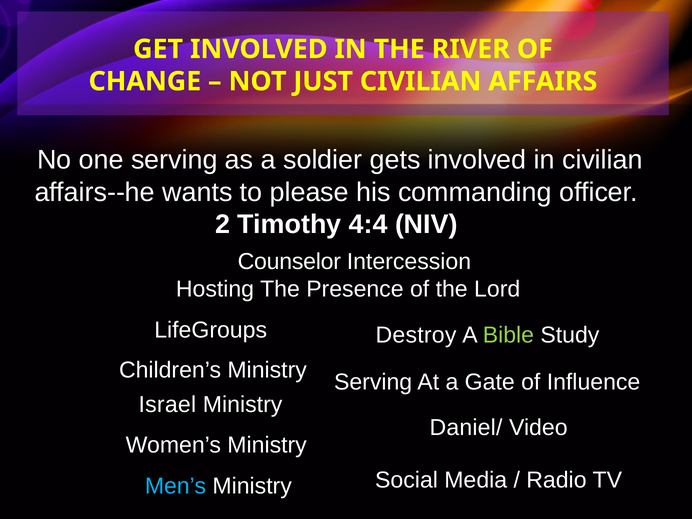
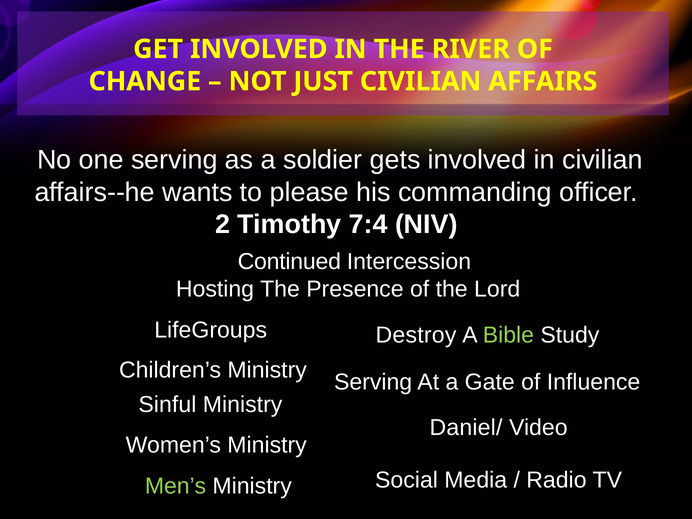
4:4: 4:4 -> 7:4 (368, 224)
Counselor: Counselor -> Continued (289, 262)
Israel: Israel -> Sinful (167, 404)
Men’s colour: light blue -> light green (176, 486)
